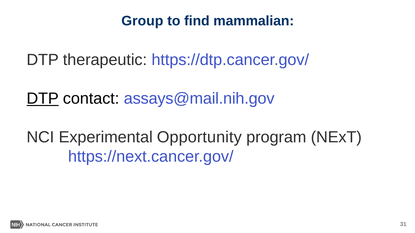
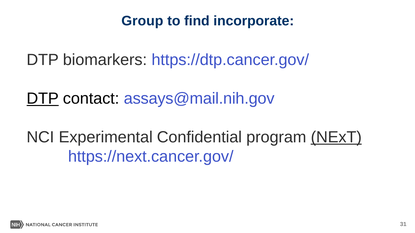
mammalian: mammalian -> incorporate (254, 21)
therapeutic: therapeutic -> biomarkers (105, 60)
Opportunity: Opportunity -> Confidential (199, 138)
NExT underline: none -> present (336, 138)
